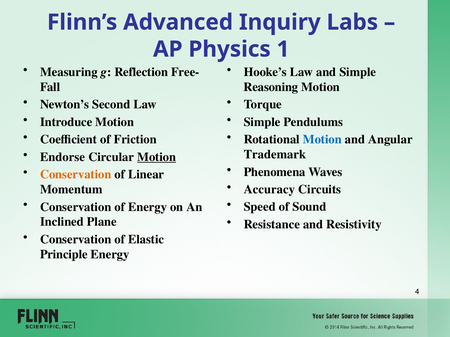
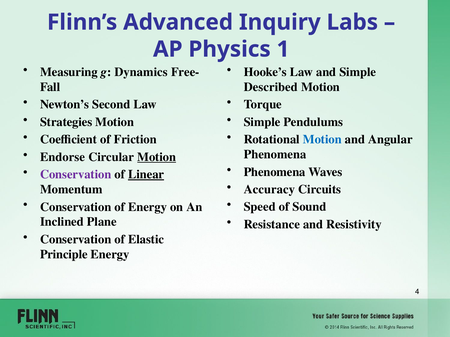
Reflection: Reflection -> Dynamics (141, 72)
Reasoning: Reasoning -> Described (271, 87)
Introduce: Introduce -> Strategies (66, 122)
Trademark: Trademark -> Phenomena (275, 155)
Conservation colour: orange -> purple (76, 175)
Linear underline: none -> present (146, 175)
